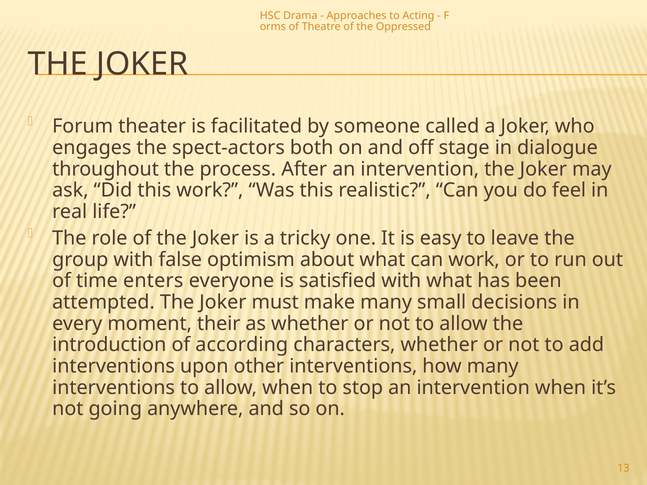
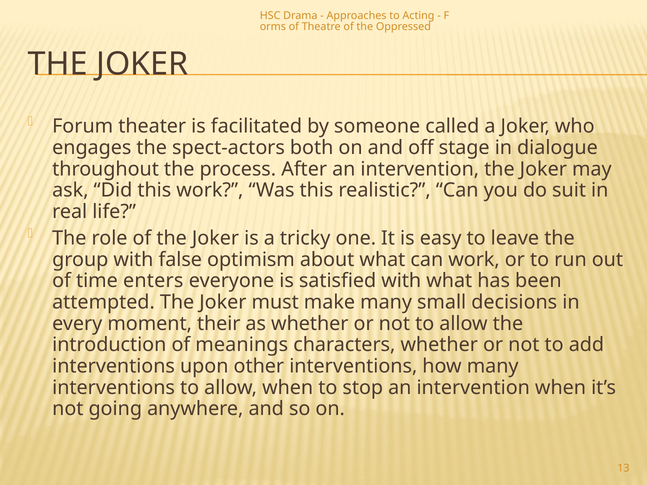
feel: feel -> suit (569, 190)
according: according -> meanings (242, 345)
